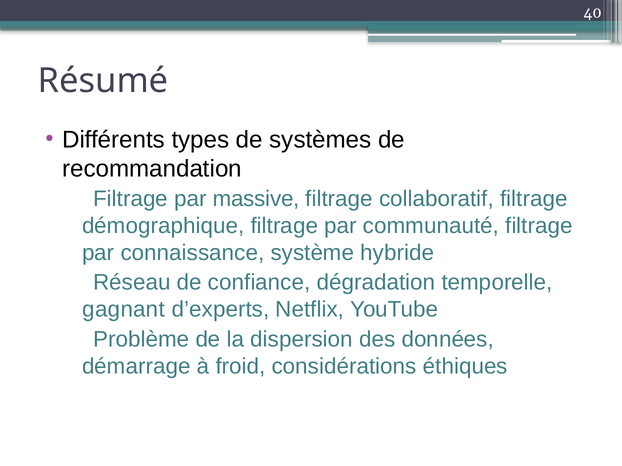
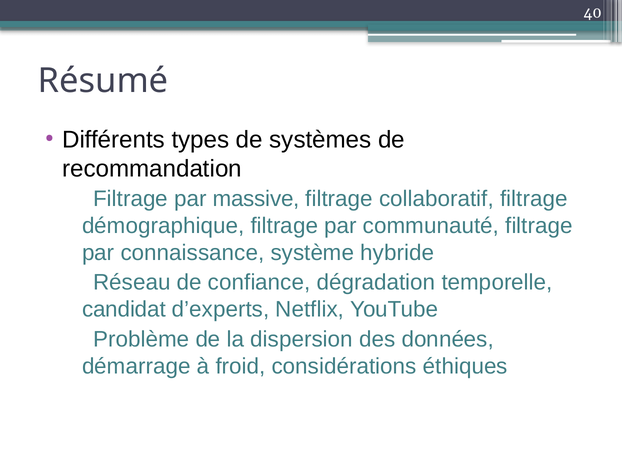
gagnant: gagnant -> candidat (124, 310)
